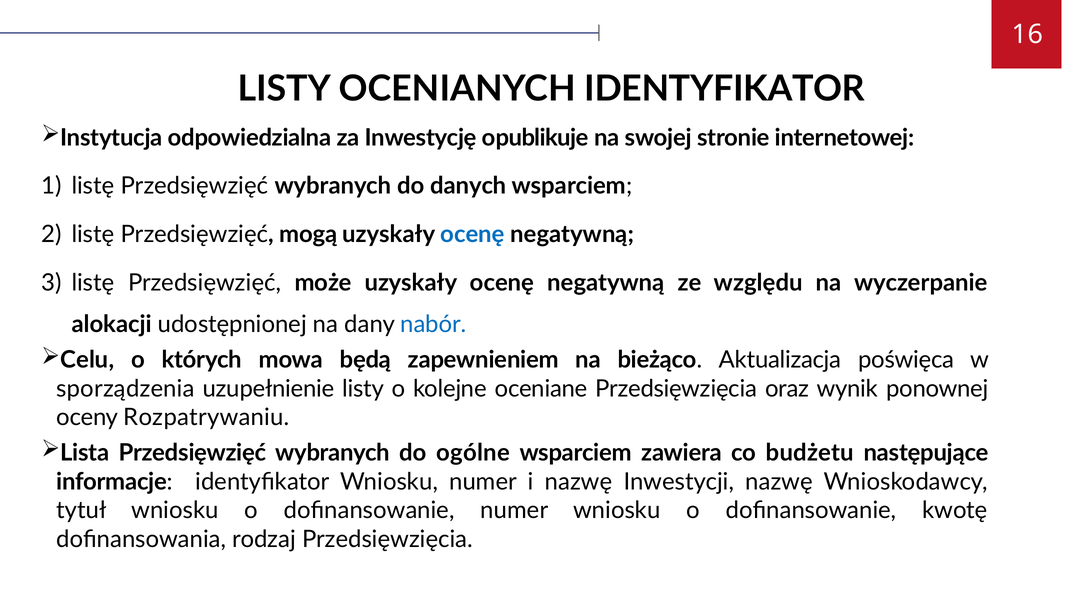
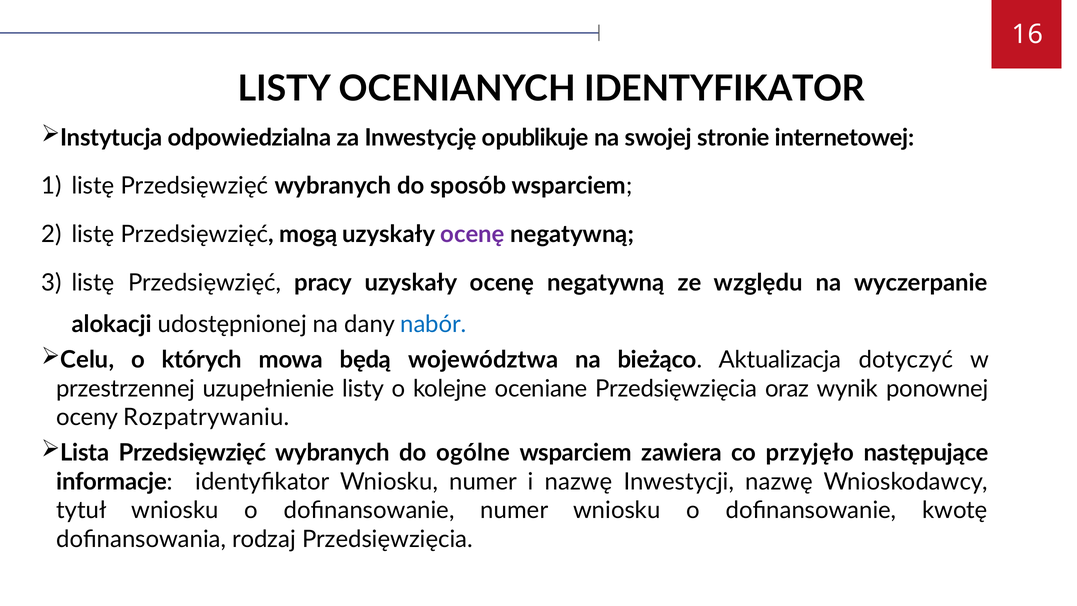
danych: danych -> sposób (468, 186)
ocenę colour: blue -> purple (472, 234)
może: może -> pracy (323, 283)
zapewnieniem: zapewnieniem -> województwa (483, 360)
poświęca: poświęca -> dotyczyć (906, 360)
sporządzenia: sporządzenia -> przestrzennej (126, 389)
budżetu: budżetu -> przyjęło (810, 453)
